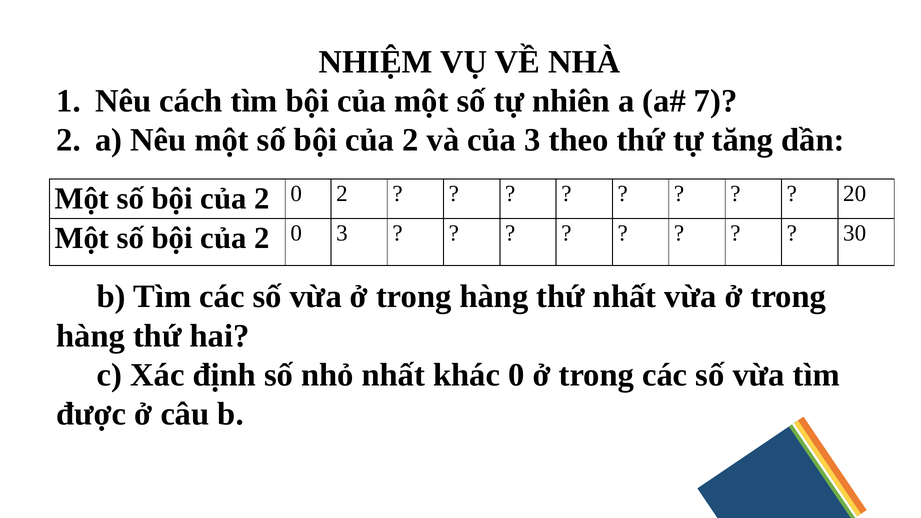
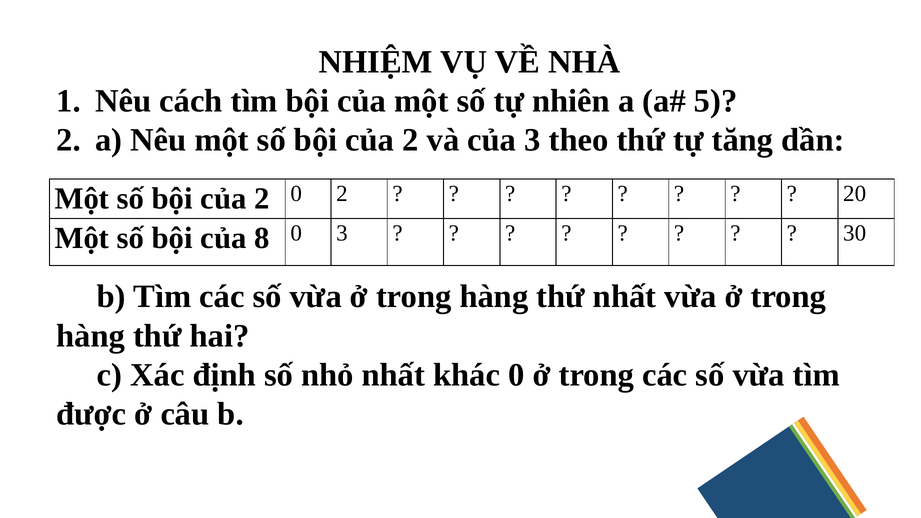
7: 7 -> 5 (716, 101)
2: 2 -> 8 (262, 238)
